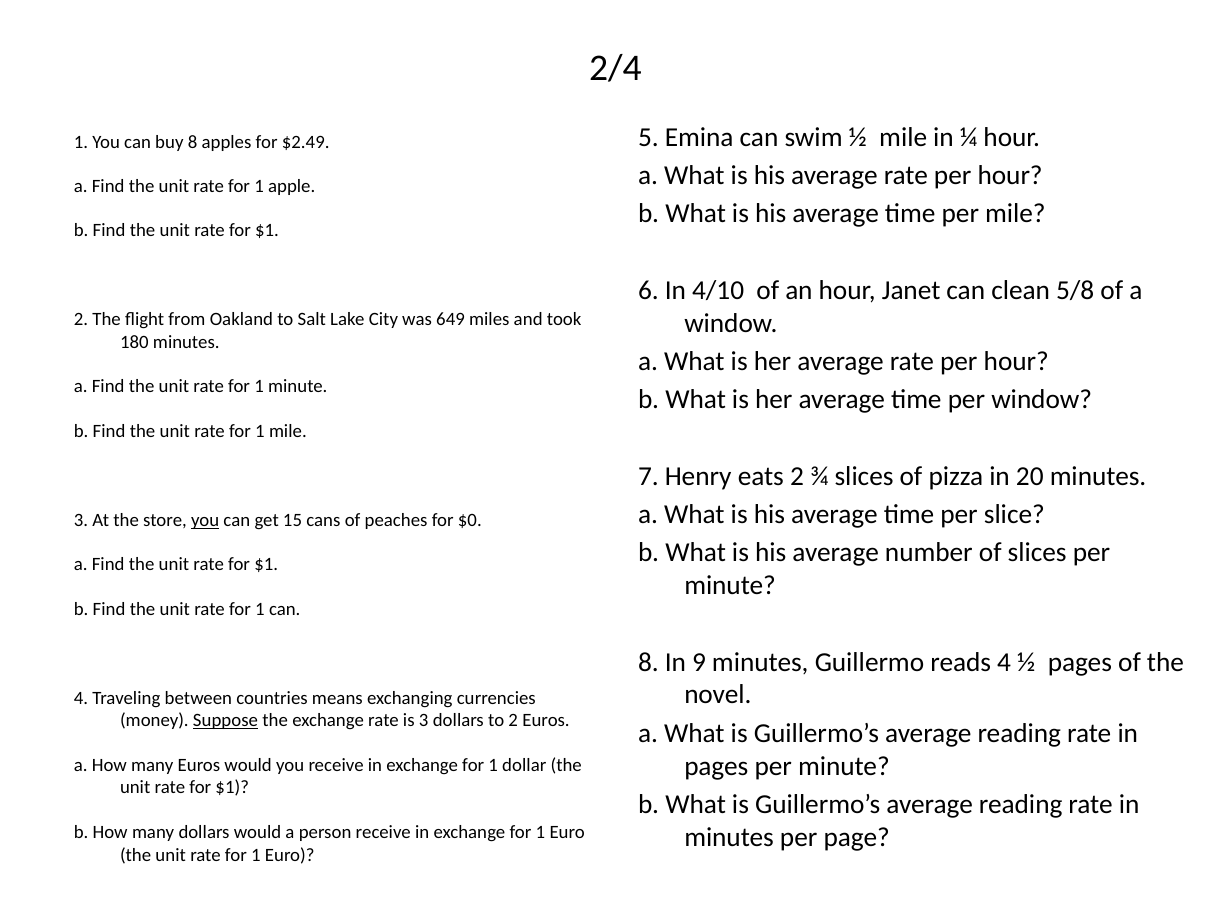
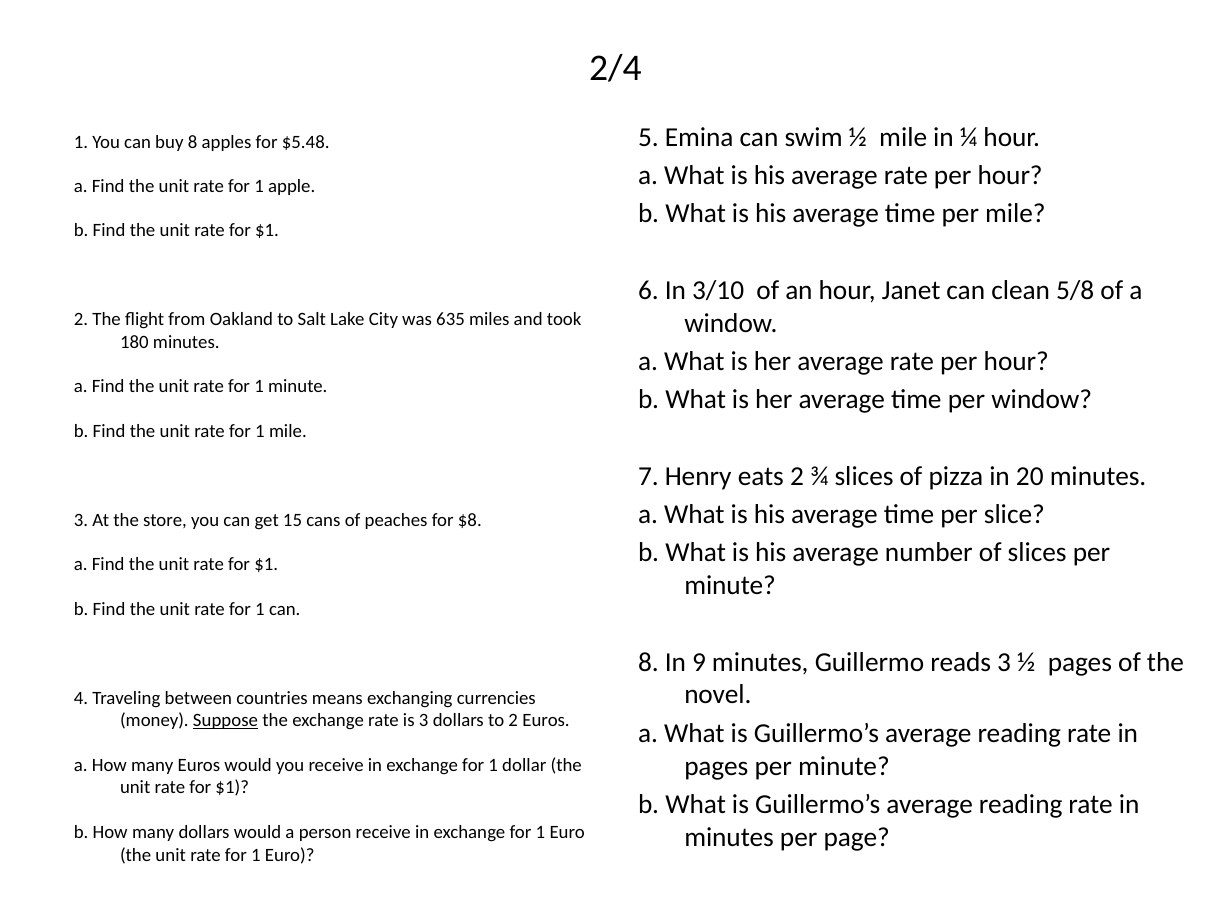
$2.49: $2.49 -> $5.48 (306, 142)
4/10: 4/10 -> 3/10 (718, 290)
649: 649 -> 635 (451, 320)
you underline: present -> none (205, 520)
$0: $0 -> $8 (470, 520)
reads 4: 4 -> 3 (1004, 662)
